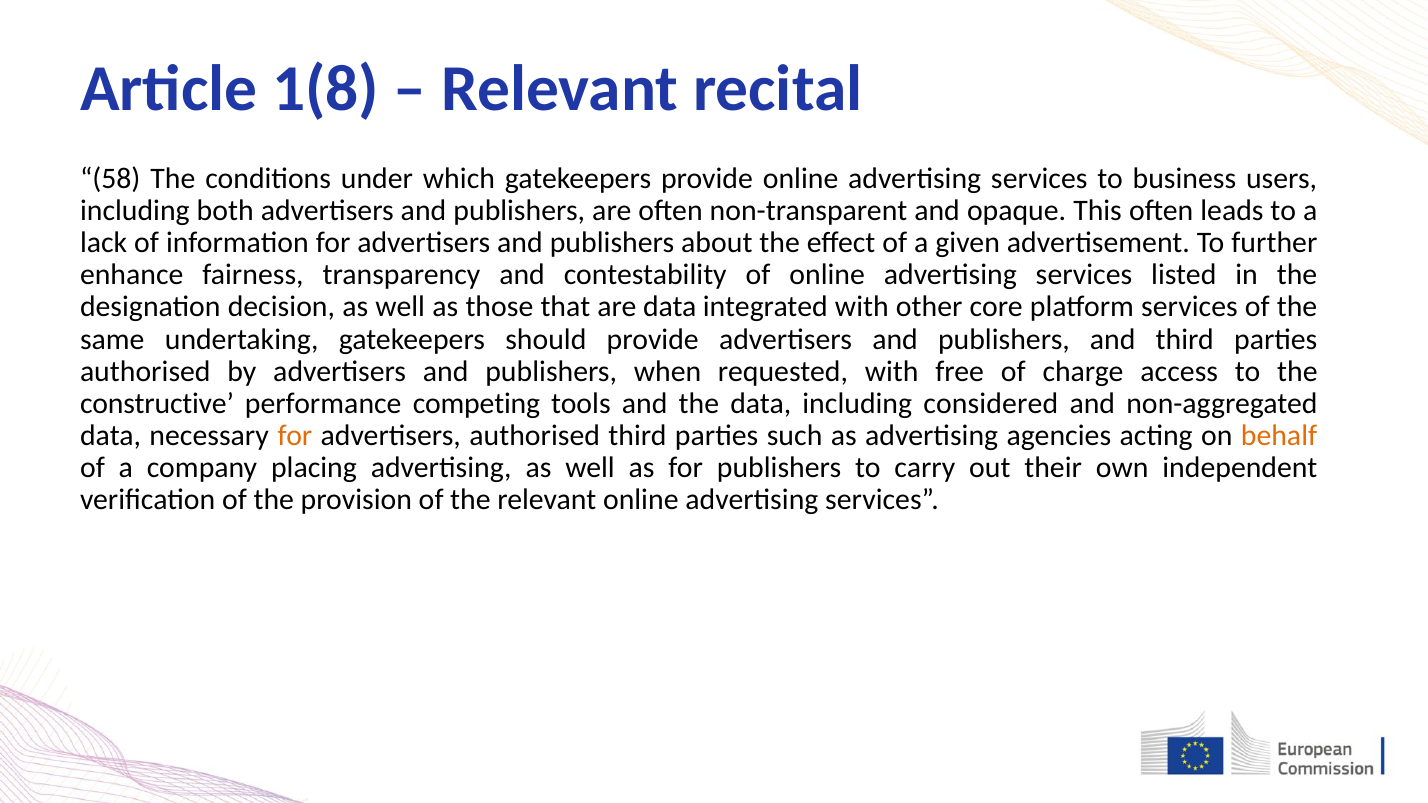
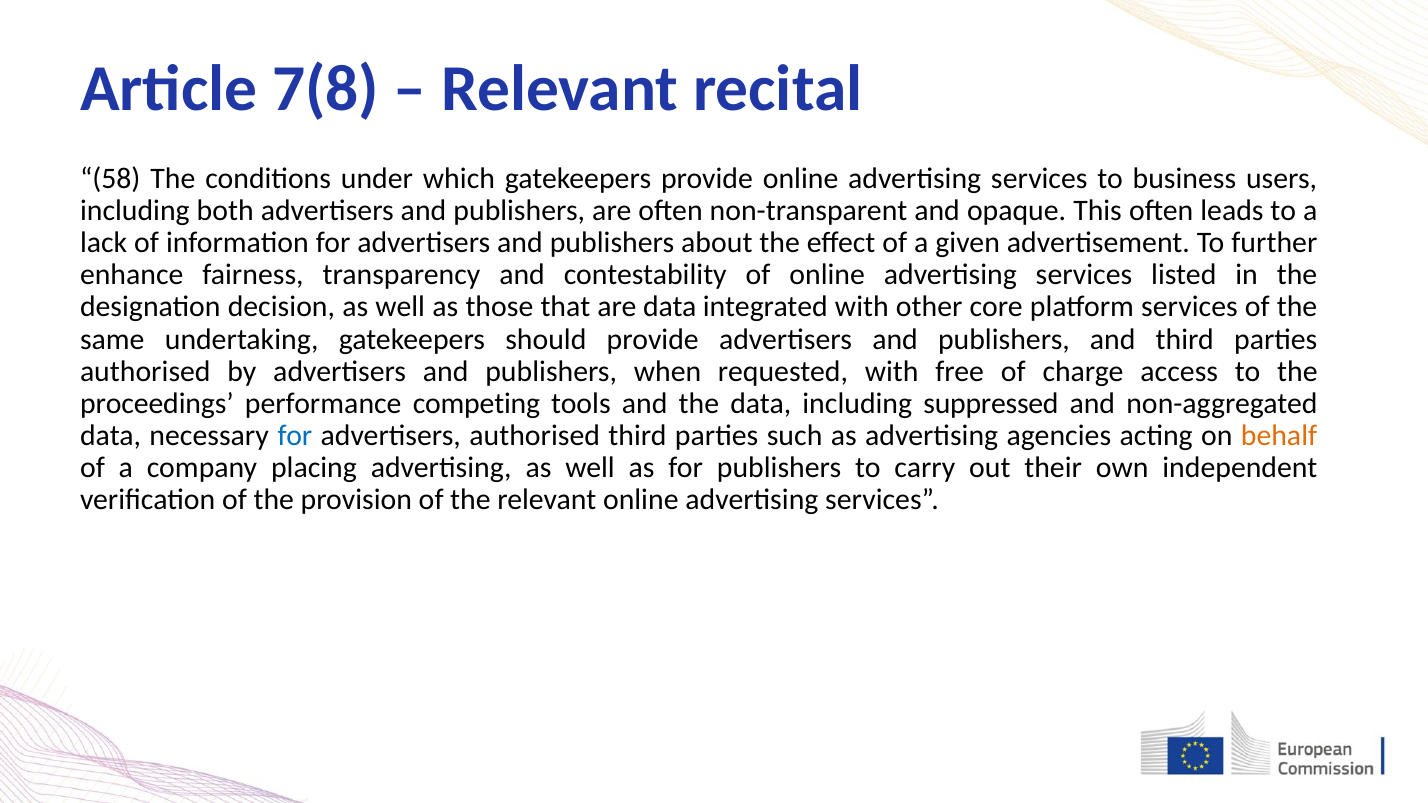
1(8: 1(8 -> 7(8 (326, 89)
constructive: constructive -> proceedings (157, 404)
considered: considered -> suppressed (991, 404)
for colour: orange -> blue (295, 436)
